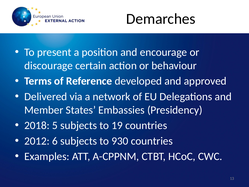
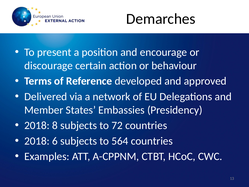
5: 5 -> 8 (55, 125)
19: 19 -> 72 (117, 125)
2012: 2012 -> 2018 (37, 141)
930: 930 -> 564 (120, 141)
